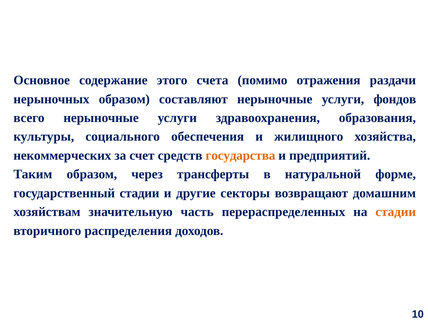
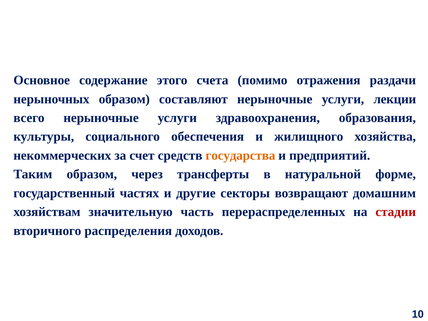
фондов: фондов -> лекции (395, 99)
государственный стадии: стадии -> частях (139, 193)
стадии colour: orange -> red (396, 212)
